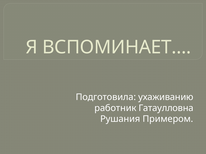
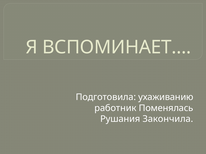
Гатаулловна: Гатаулловна -> Поменялась (166, 108)
Примером: Примером -> Закончила (168, 119)
